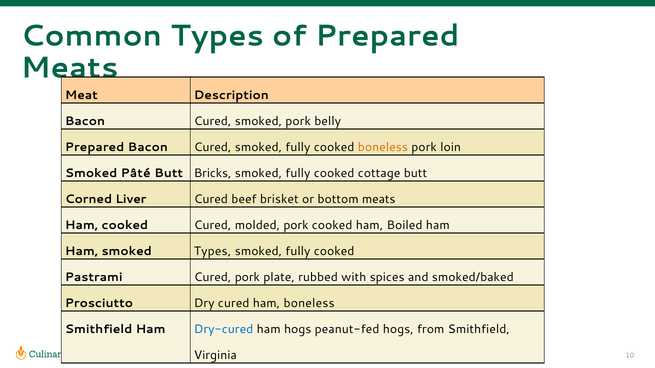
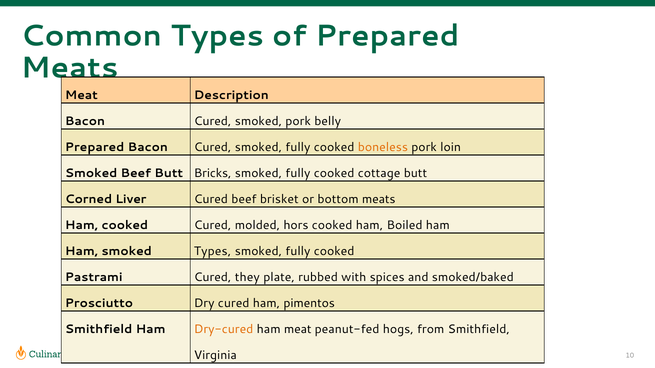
Smoked Pâté: Pâté -> Beef (136, 173)
molded pork: pork -> hors (296, 225)
Cured pork: pork -> they (247, 277)
ham boneless: boneless -> pimentos (309, 303)
Dry-cured colour: blue -> orange (224, 329)
ham hogs: hogs -> meat (298, 329)
